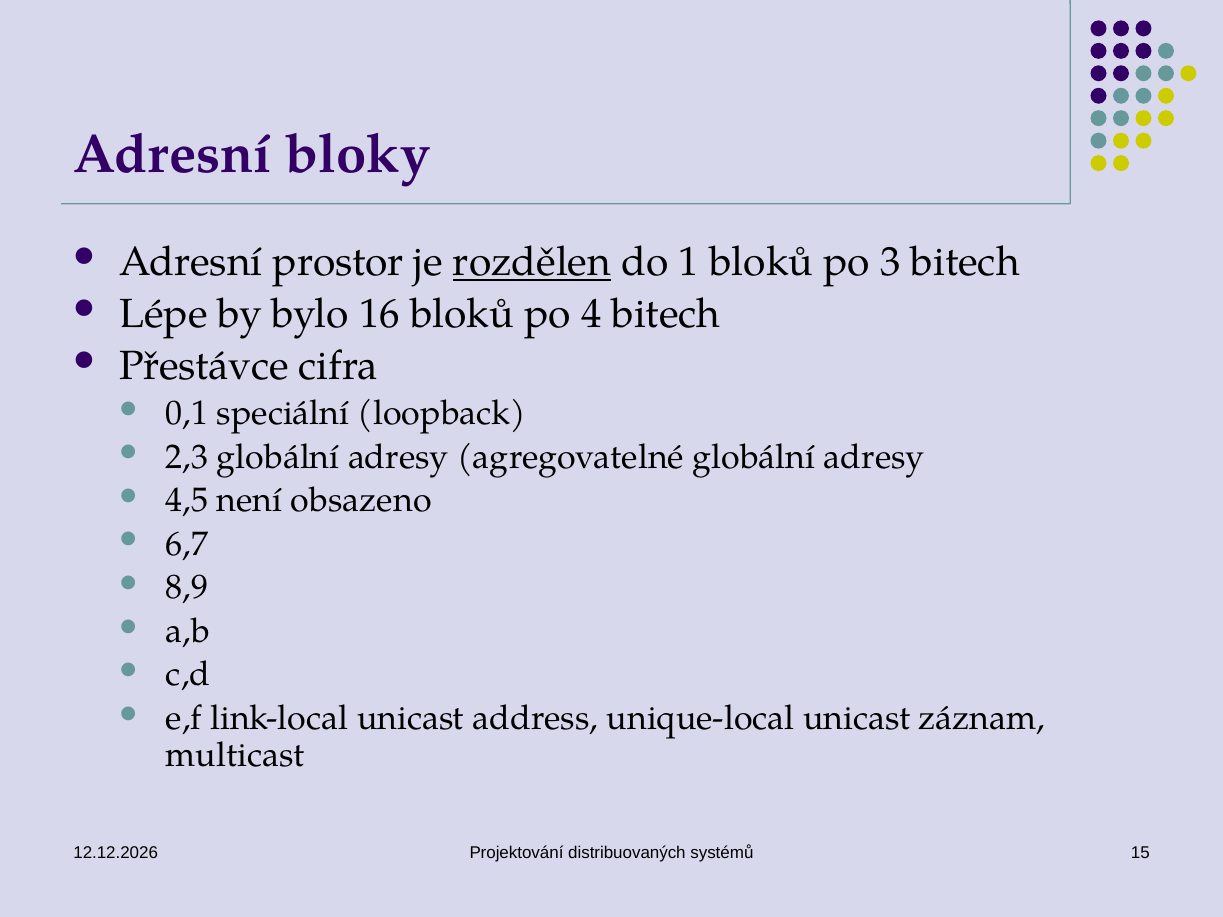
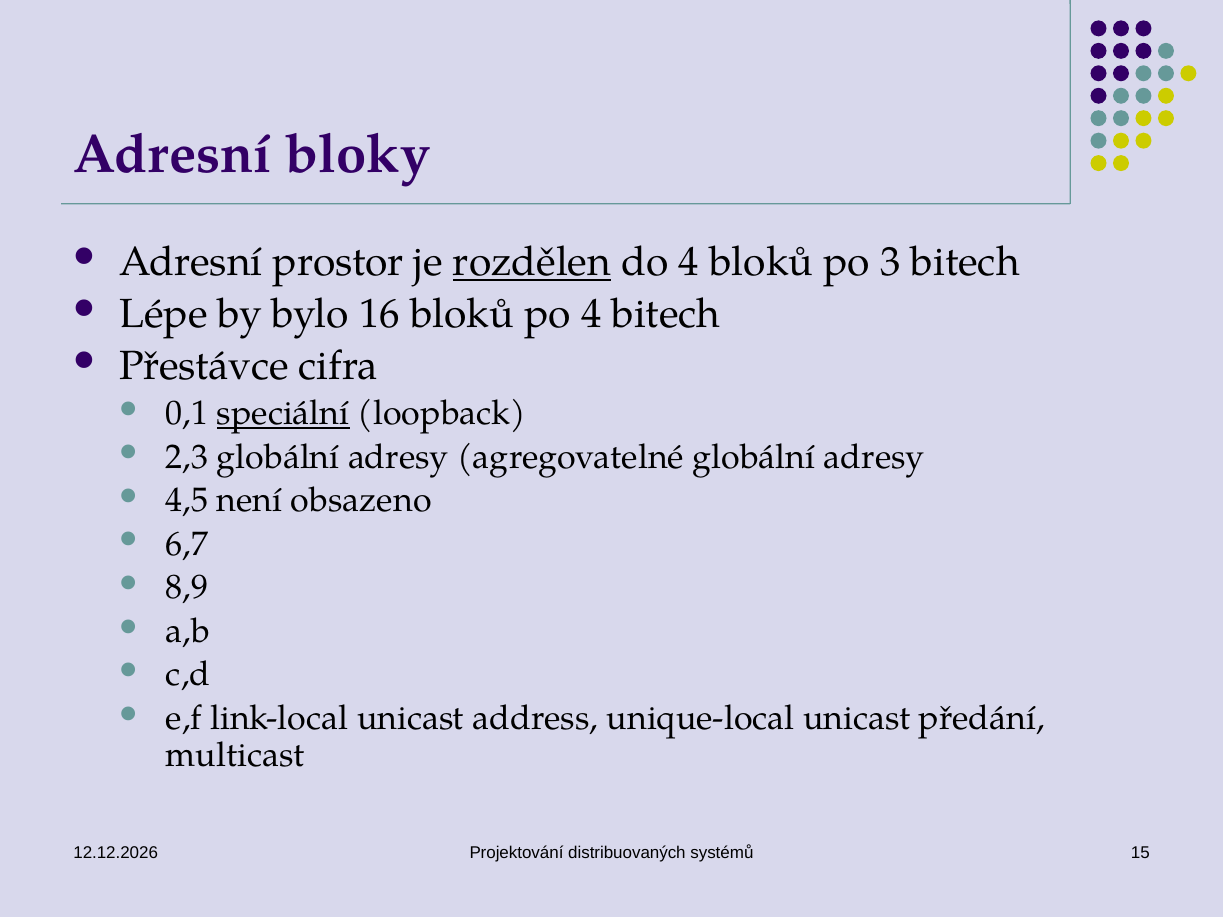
do 1: 1 -> 4 (689, 262)
speciální underline: none -> present (283, 414)
záznam: záznam -> předání (982, 718)
